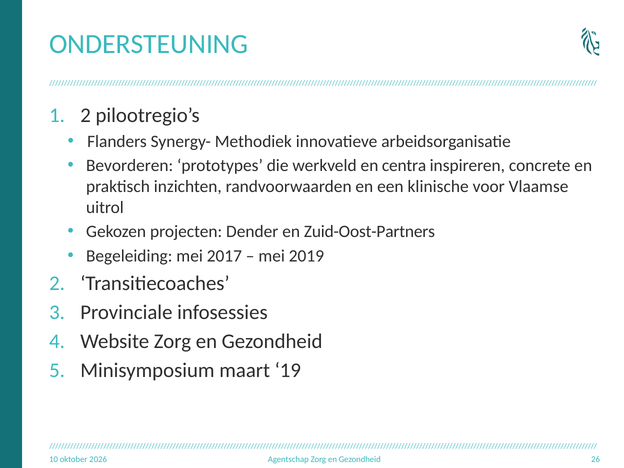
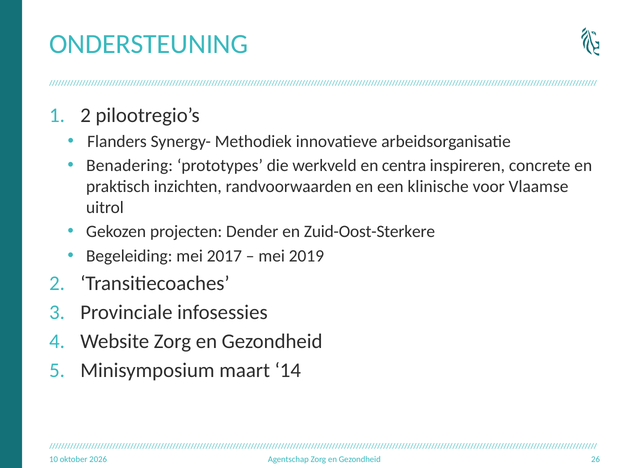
Bevorderen: Bevorderen -> Benadering (130, 166)
Zuid-Oost-Partners: Zuid-Oost-Partners -> Zuid-Oost-Sterkere (369, 232)
19: 19 -> 14 (288, 371)
